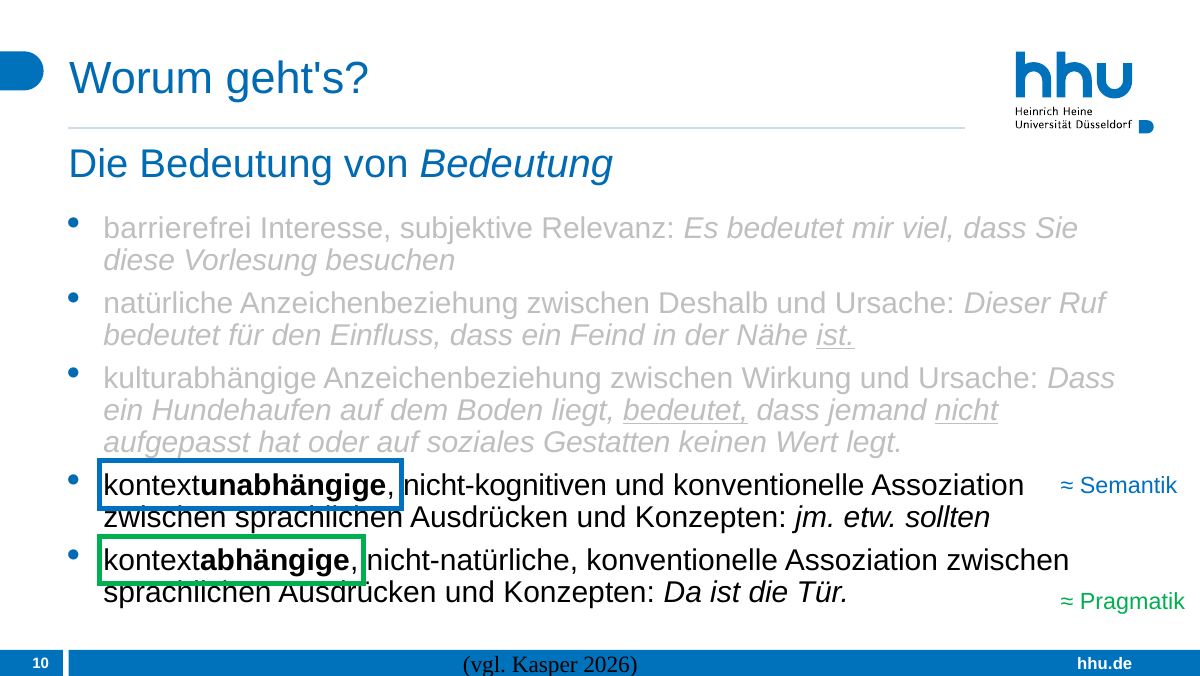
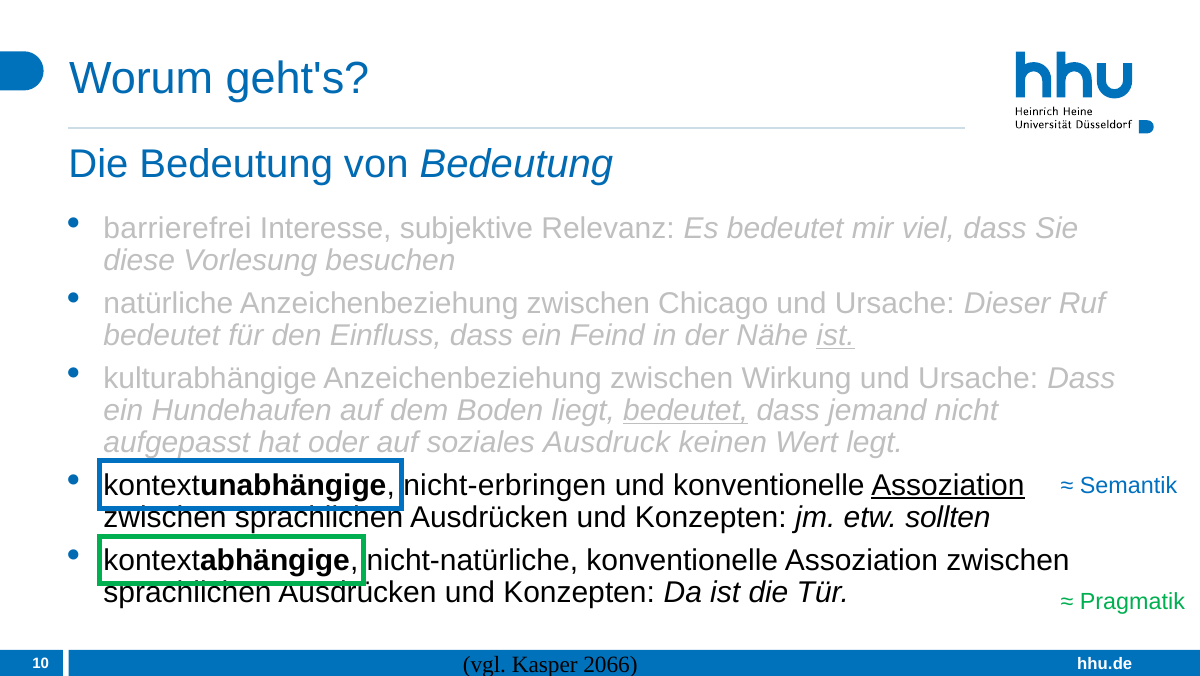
Deshalb: Deshalb -> Chicago (713, 303)
nicht underline: present -> none (967, 410)
Gestatten: Gestatten -> Ausdruck (607, 443)
nicht-kognitiven: nicht-kognitiven -> nicht-erbringen (505, 485)
Assoziation underline: none -> present (948, 485)
2026: 2026 -> 2066 (610, 664)
